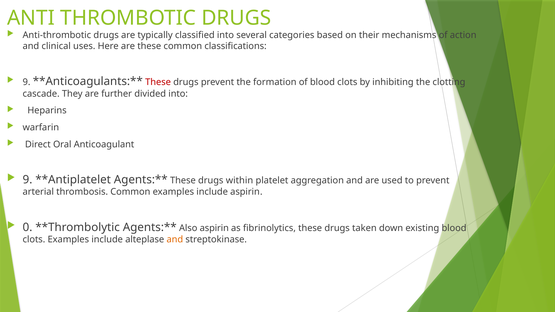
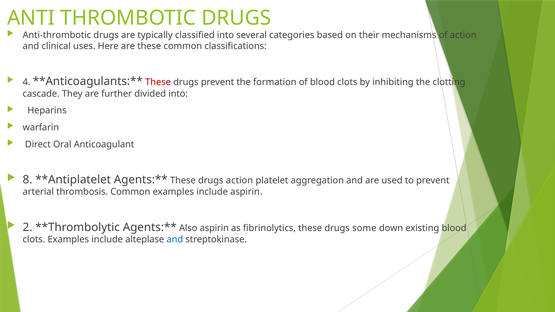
9: 9 -> 4 (27, 82)
9: 9 -> 8 (28, 180)
drugs within: within -> action (240, 180)
0: 0 -> 2 (28, 227)
taken: taken -> some (364, 228)
and colour: orange -> blue (175, 240)
